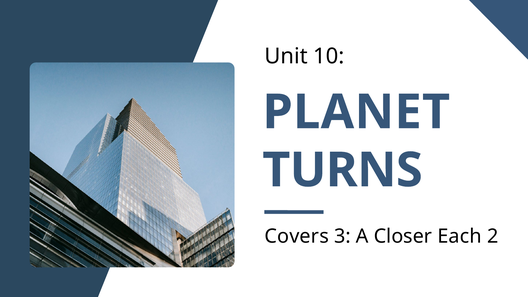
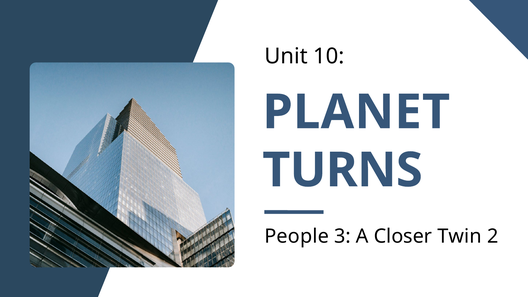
Covers: Covers -> People (297, 236)
Each: Each -> Twin (460, 236)
